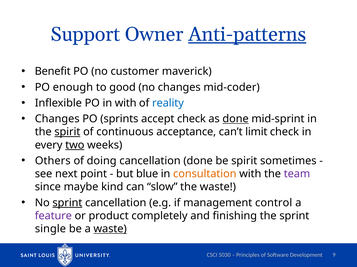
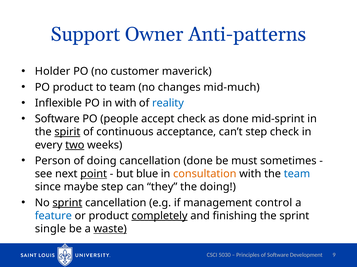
Anti-patterns underline: present -> none (247, 34)
Benefit: Benefit -> Holder (53, 72)
PO enough: enough -> product (73, 87)
to good: good -> team (122, 87)
mid-coder: mid-coder -> mid-much (232, 87)
Changes: Changes -> Software (57, 119)
sprints: sprints -> people (119, 119)
done underline: present -> none (236, 119)
can’t limit: limit -> step (256, 132)
Others: Others -> Person (53, 161)
be spirit: spirit -> must (244, 161)
point underline: none -> present (94, 174)
team colour: purple -> blue (297, 174)
maybe kind: kind -> step (112, 187)
slow: slow -> they (162, 187)
the waste: waste -> doing (218, 187)
feature colour: purple -> blue (53, 216)
completely underline: none -> present (160, 216)
